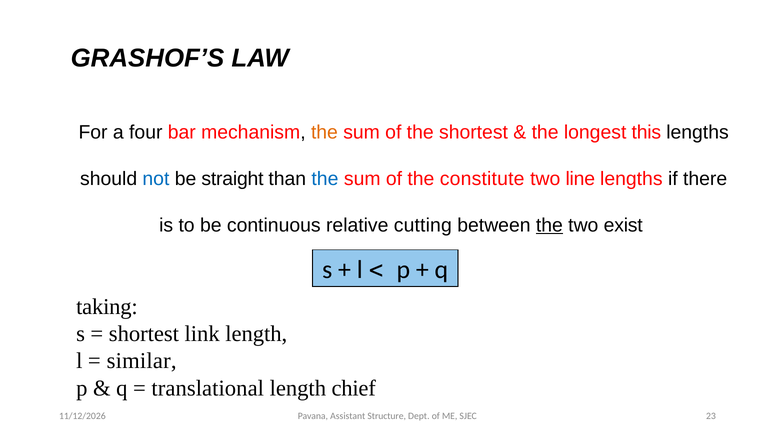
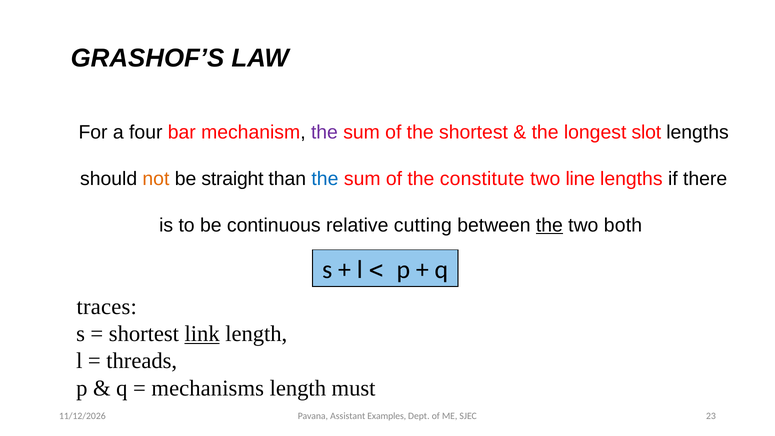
the colour: orange -> purple (324, 132)
this: this -> slot (646, 132)
not colour: blue -> orange (156, 179)
exist: exist -> both (623, 225)
taking: taking -> traces (107, 307)
link underline: none -> present (202, 334)
similar: similar -> threads (142, 361)
translational: translational -> mechanisms (208, 388)
chief: chief -> must (354, 388)
Structure: Structure -> Examples (387, 416)
